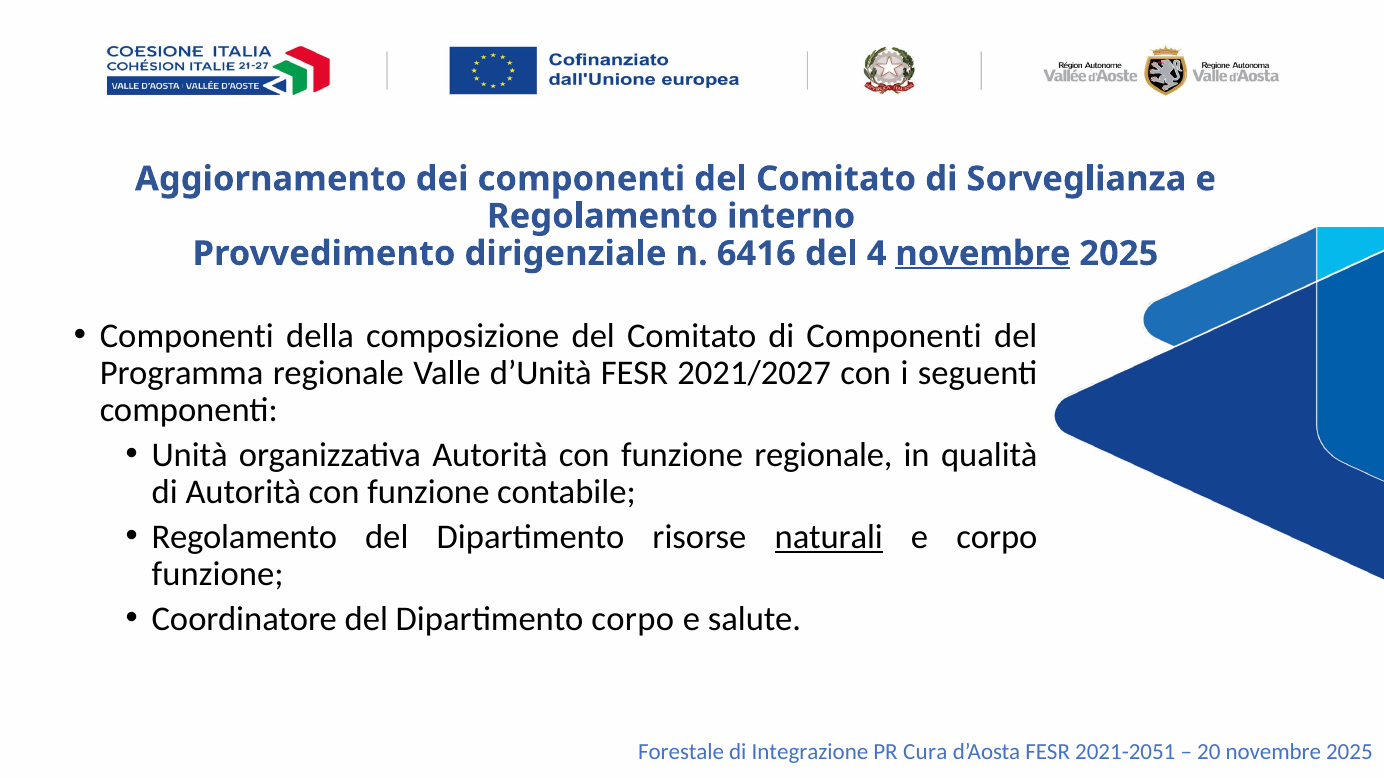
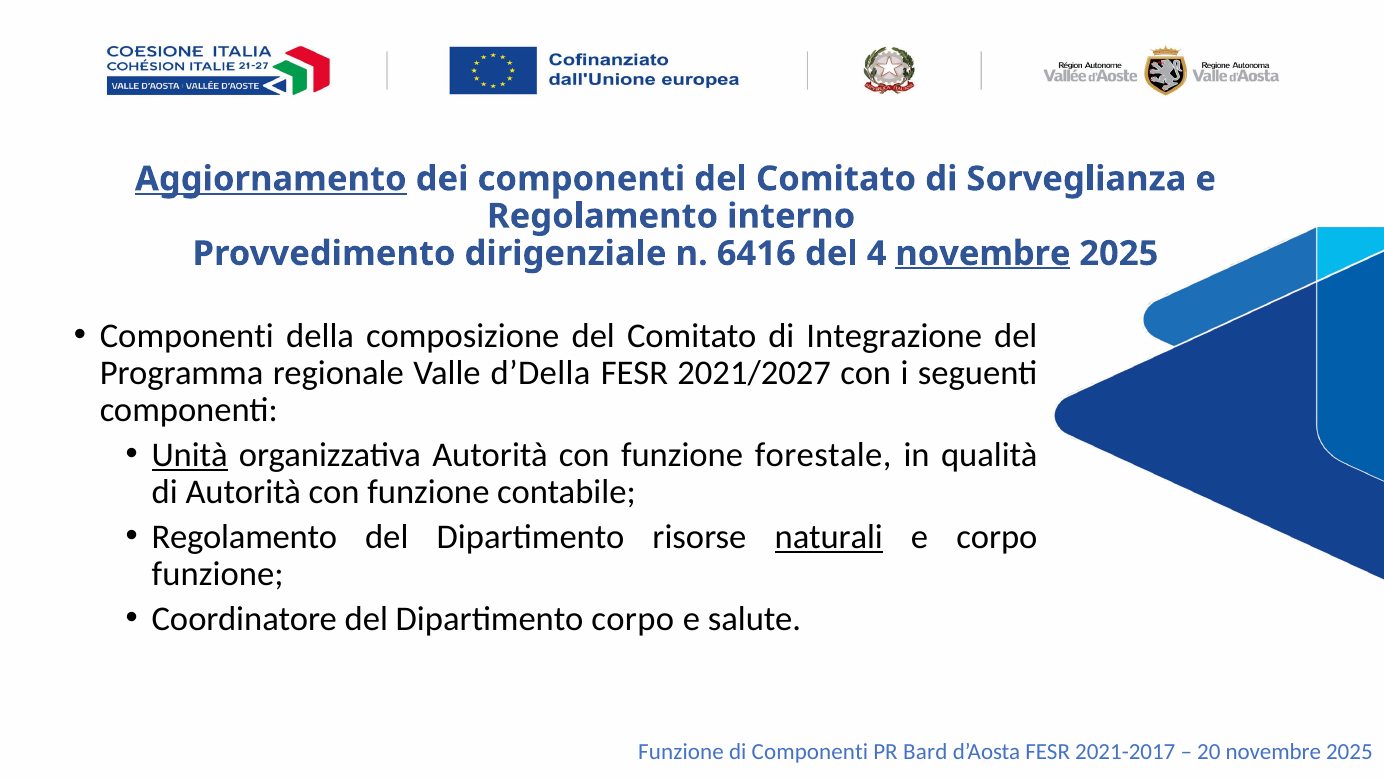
Aggiornamento underline: none -> present (271, 179)
di Componenti: Componenti -> Integrazione (894, 336)
d’Unità: d’Unità -> d’Della (541, 373)
Unità underline: none -> present (190, 455)
funzione regionale: regionale -> forestale (823, 455)
Forestale: Forestale -> Funzione (681, 752)
di Integrazione: Integrazione -> Componenti (810, 752)
Cura: Cura -> Bard (925, 752)
2021-2051: 2021-2051 -> 2021-2017 (1125, 752)
